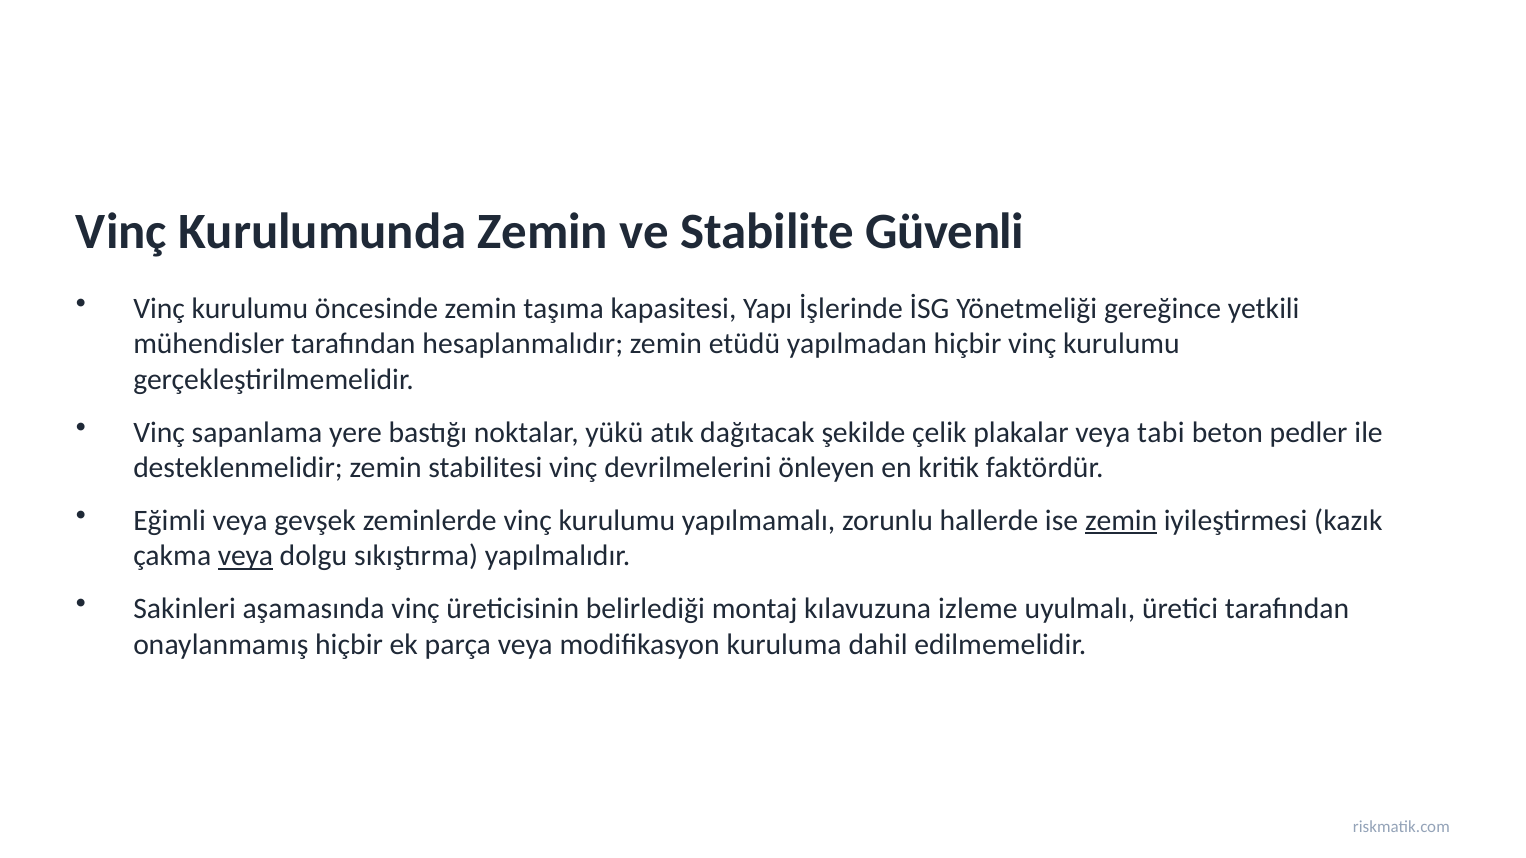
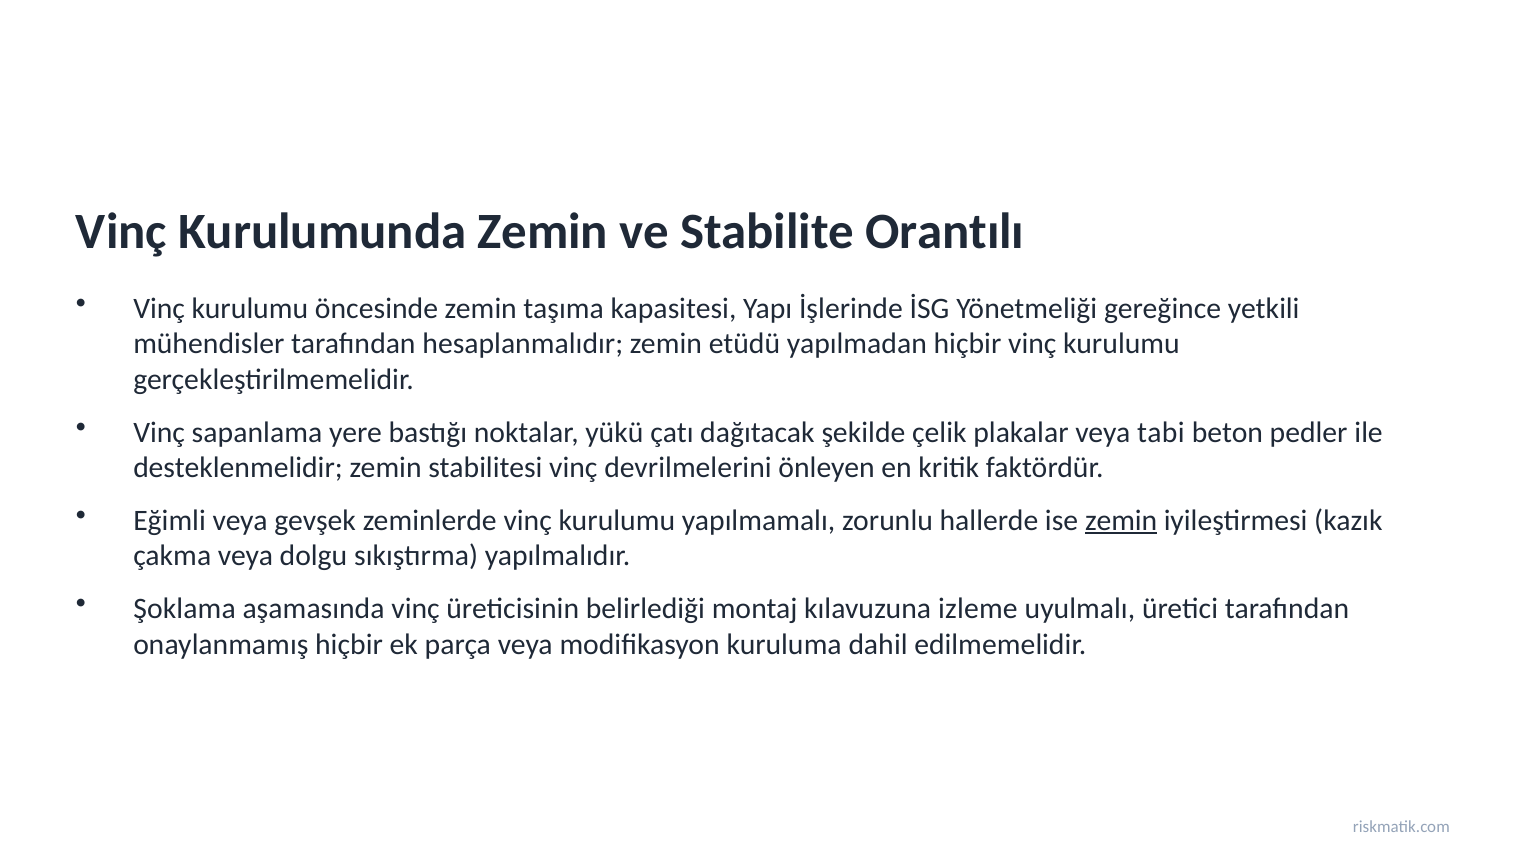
Güvenli: Güvenli -> Orantılı (945, 232)
atık: atık -> çatı (672, 432)
veya underline: present -> none (246, 556)
Sakinleri: Sakinleri -> Şoklama (185, 609)
